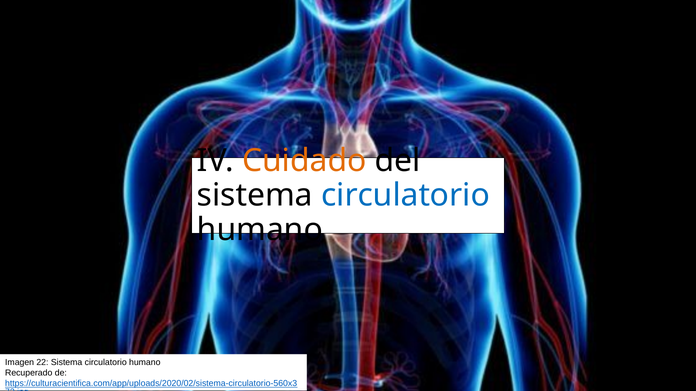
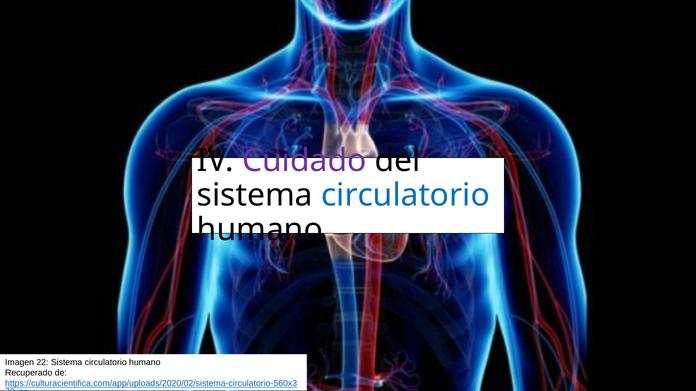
Cuidado colour: orange -> purple (304, 161)
